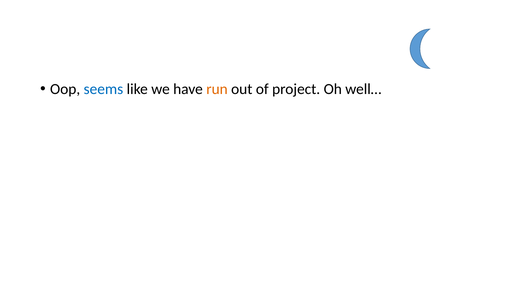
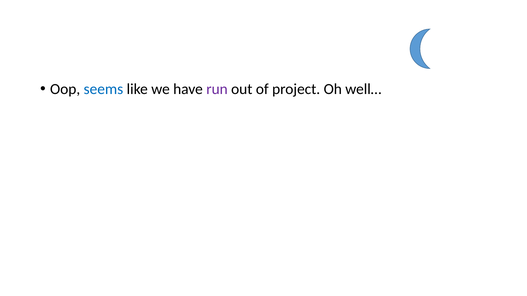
run colour: orange -> purple (217, 89)
